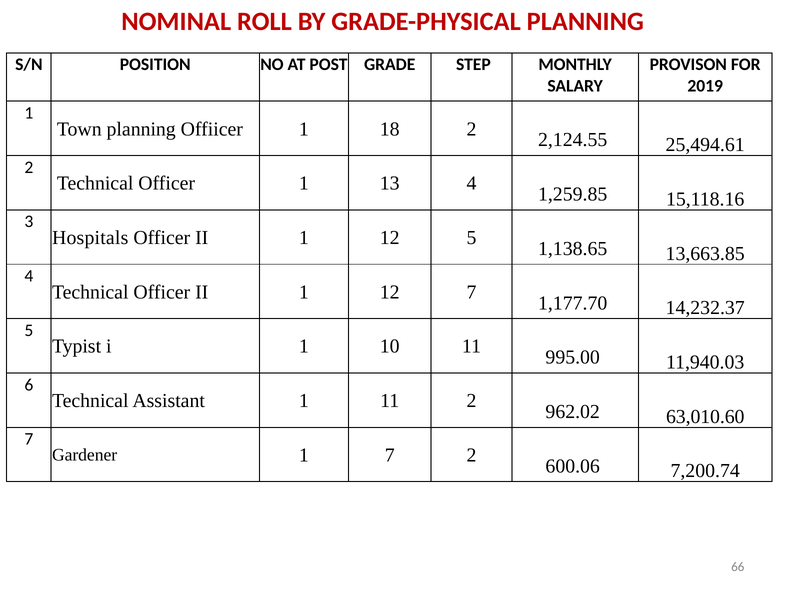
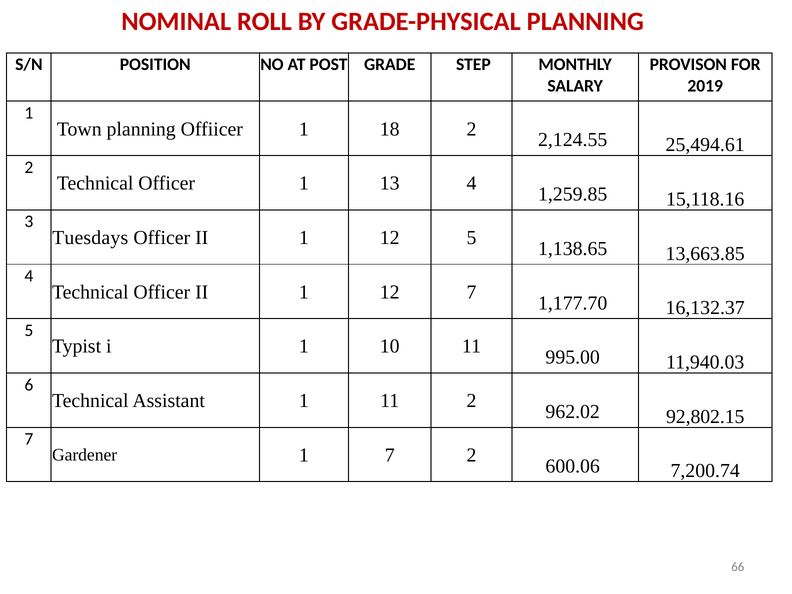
Hospitals: Hospitals -> Tuesdays (90, 238)
14,232.37: 14,232.37 -> 16,132.37 (705, 308)
63,010.60: 63,010.60 -> 92,802.15 (705, 417)
